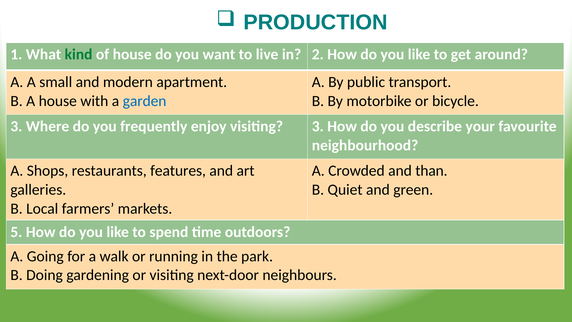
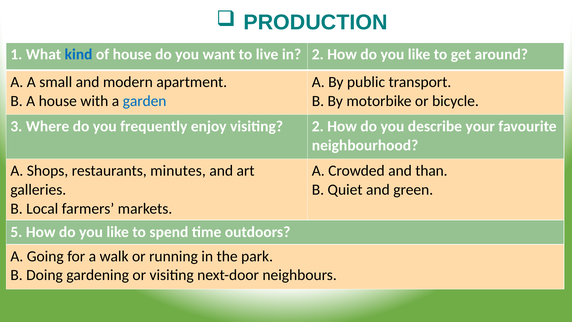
kind colour: green -> blue (79, 54)
visiting 3: 3 -> 2 (318, 126)
features: features -> minutes (178, 171)
